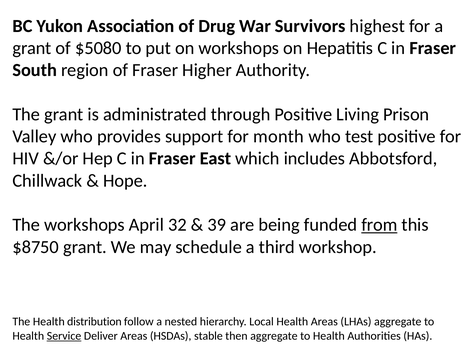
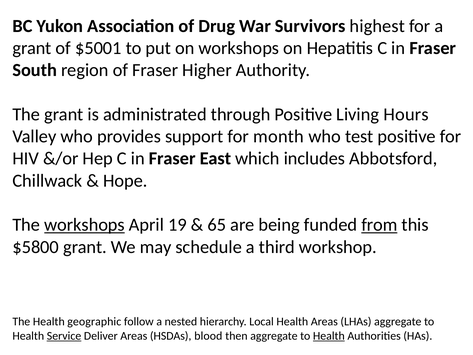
$5080: $5080 -> $5001 (98, 48)
Prison: Prison -> Hours (406, 114)
workshops underline: none -> present (85, 225)
32: 32 -> 19 (177, 225)
39: 39 -> 65 (217, 225)
$8750: $8750 -> $5800 (36, 247)
distribution: distribution -> geographic (94, 321)
stable: stable -> blood (208, 336)
Health underline: none -> present (329, 336)
